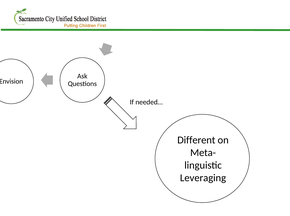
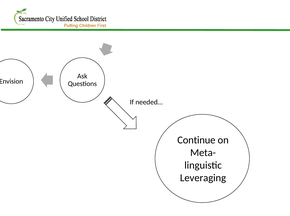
Different: Different -> Continue (196, 140)
